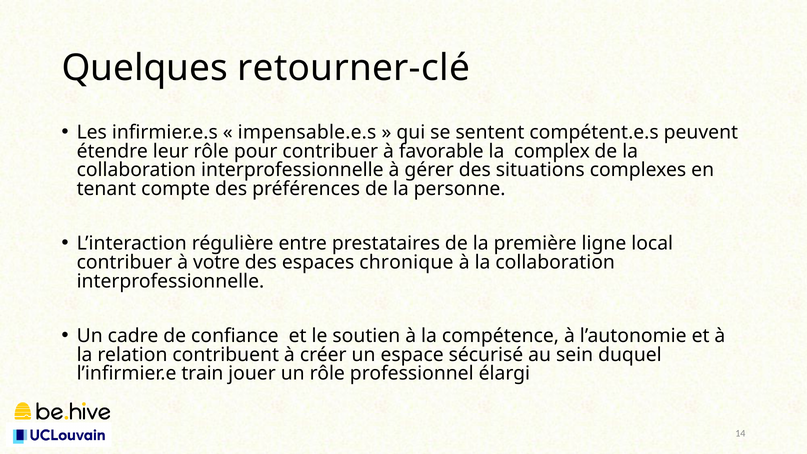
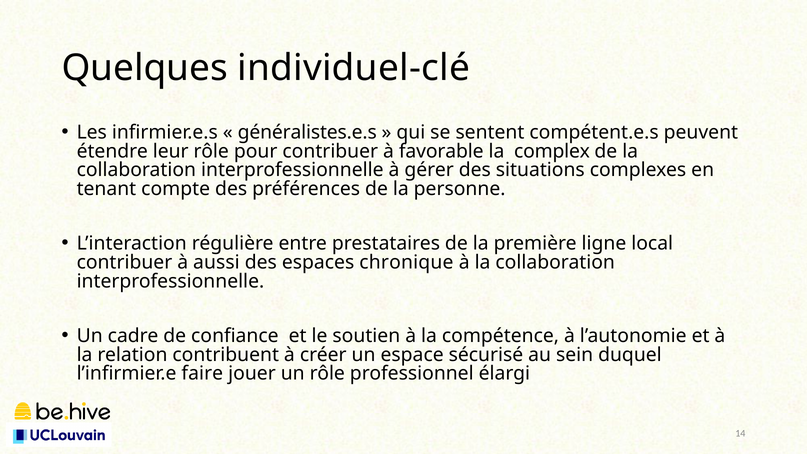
retourner-clé: retourner-clé -> individuel-clé (354, 68)
impensable.e.s: impensable.e.s -> généralistes.e.s (307, 133)
votre: votre -> aussi (216, 262)
train: train -> faire (202, 373)
